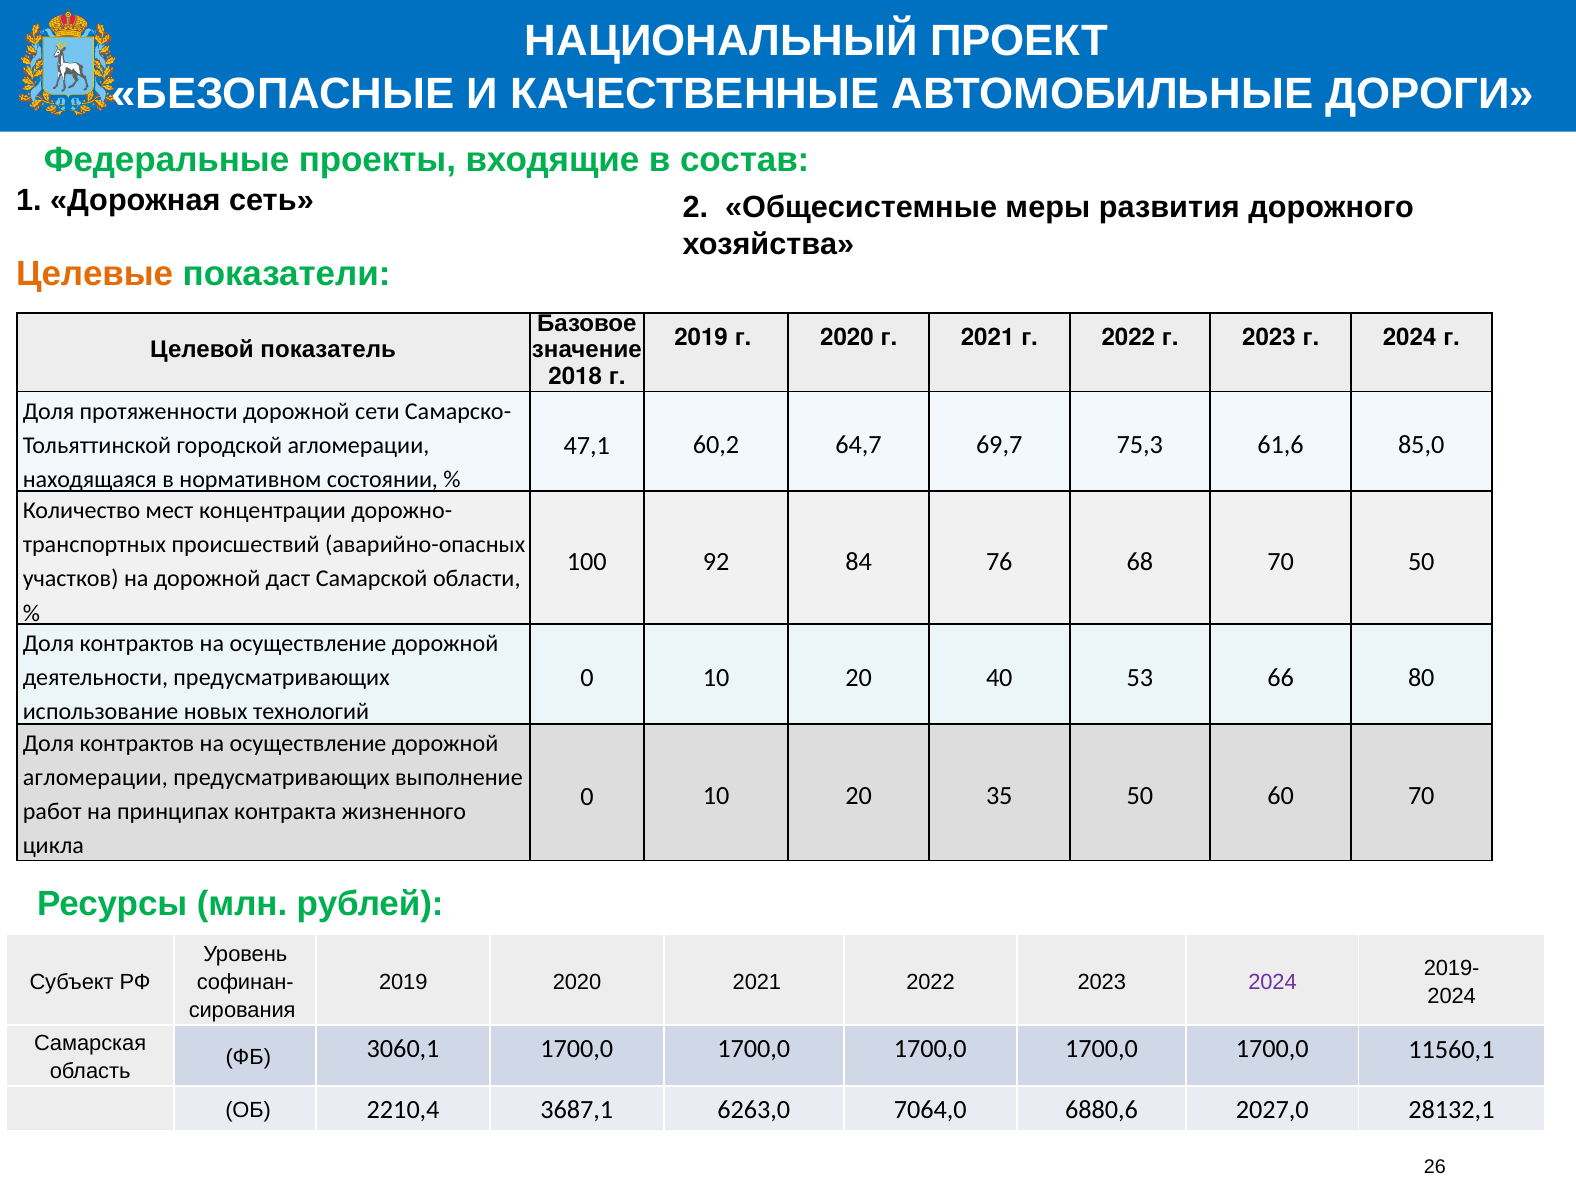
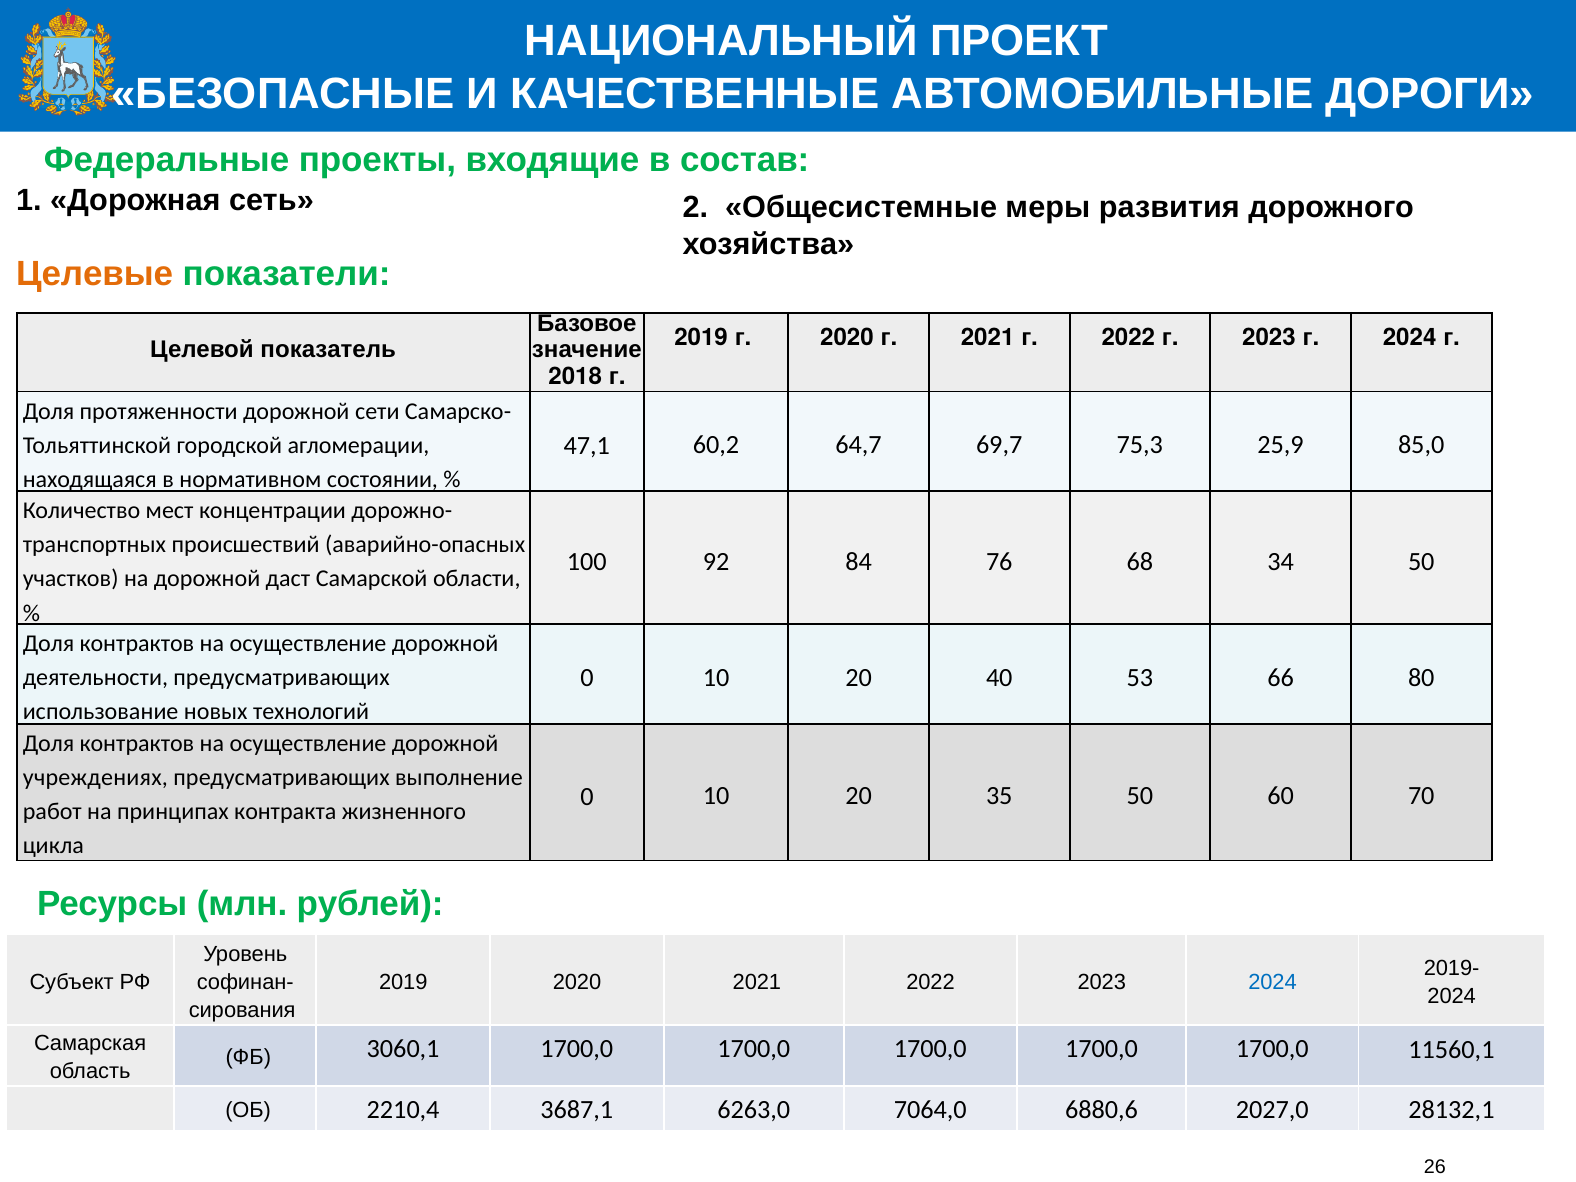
61,6: 61,6 -> 25,9 (1281, 445)
68 70: 70 -> 34 (1281, 562)
агломерации: агломерации -> учреждениях (95, 778)
2024 colour: purple -> blue (1273, 982)
